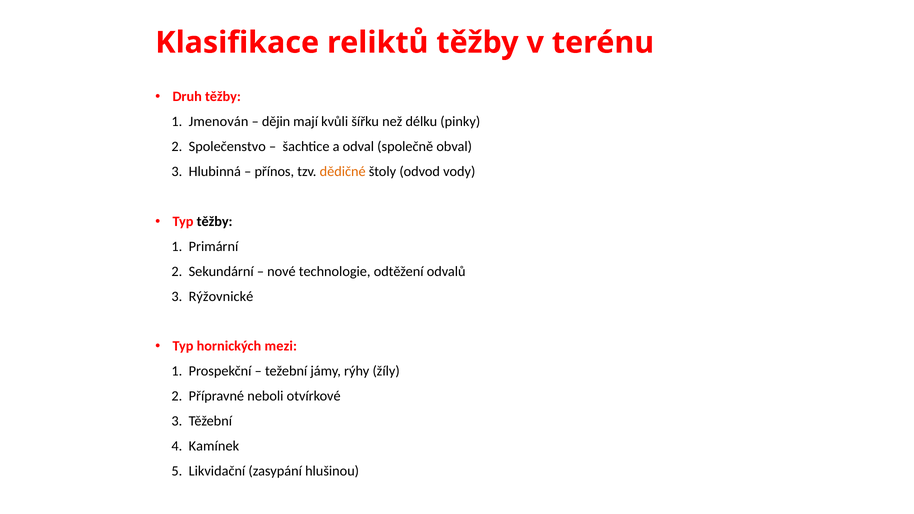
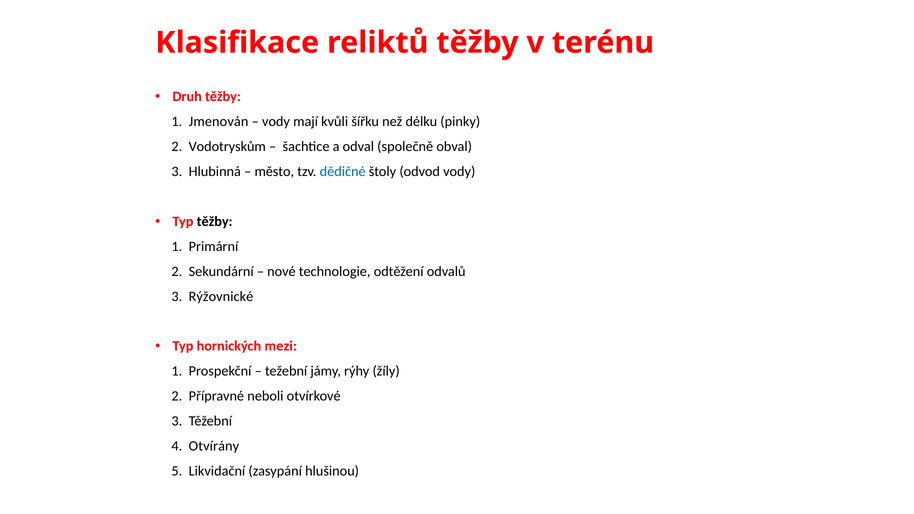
dějin: dějin -> vody (276, 122)
Společenstvo: Společenstvo -> Vodotryskům (227, 147)
přínos: přínos -> město (274, 172)
dědičné colour: orange -> blue (343, 172)
Kamínek: Kamínek -> Otvírány (214, 446)
